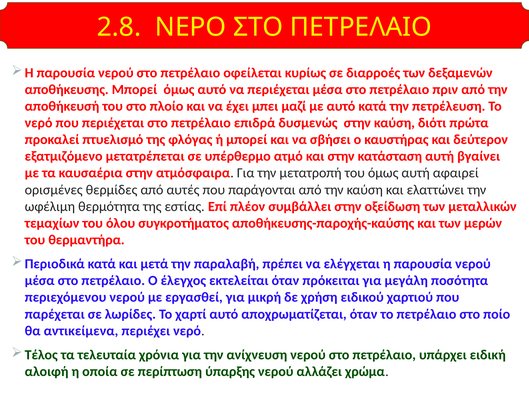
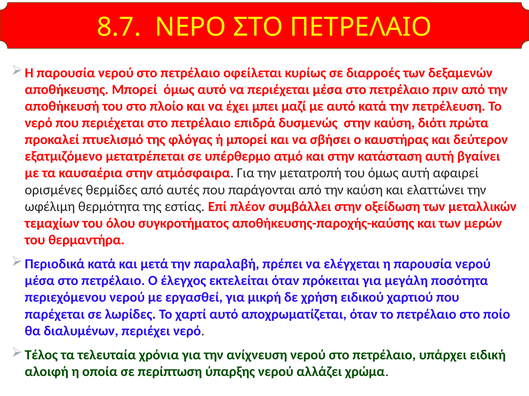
2.8: 2.8 -> 8.7 (119, 27)
αντικείμενα: αντικείμενα -> διαλυμένων (81, 331)
